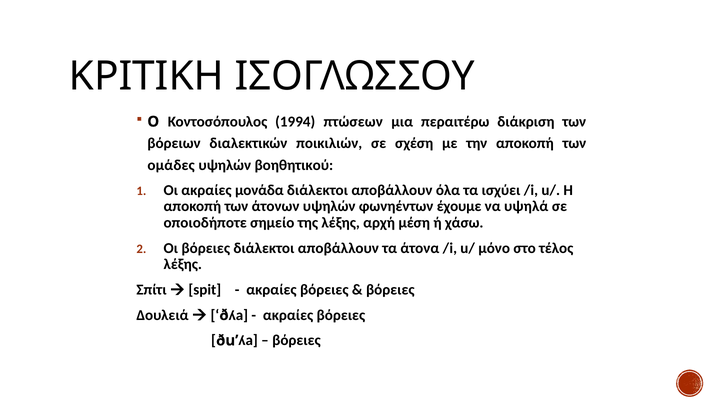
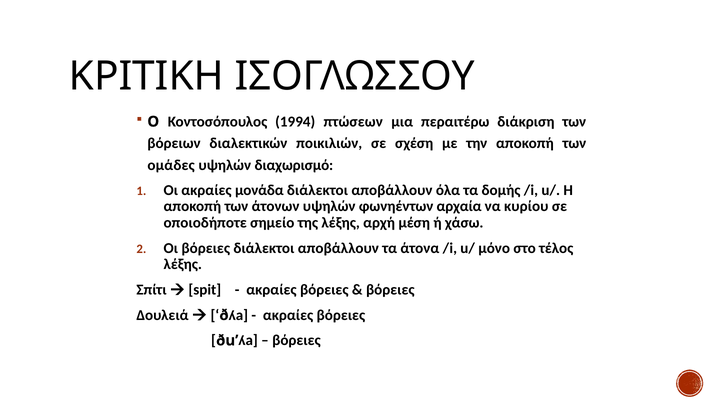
βοηθητικού: βοηθητικού -> διαχωρισμό (294, 165)
ισχύει: ισχύει -> δομής (501, 190)
έχουμε: έχουμε -> αρχαία (459, 206)
υψηλά: υψηλά -> κυρίου (526, 206)
